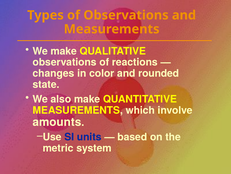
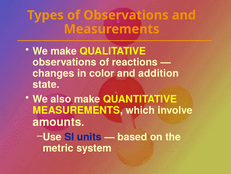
rounded: rounded -> addition (159, 73)
